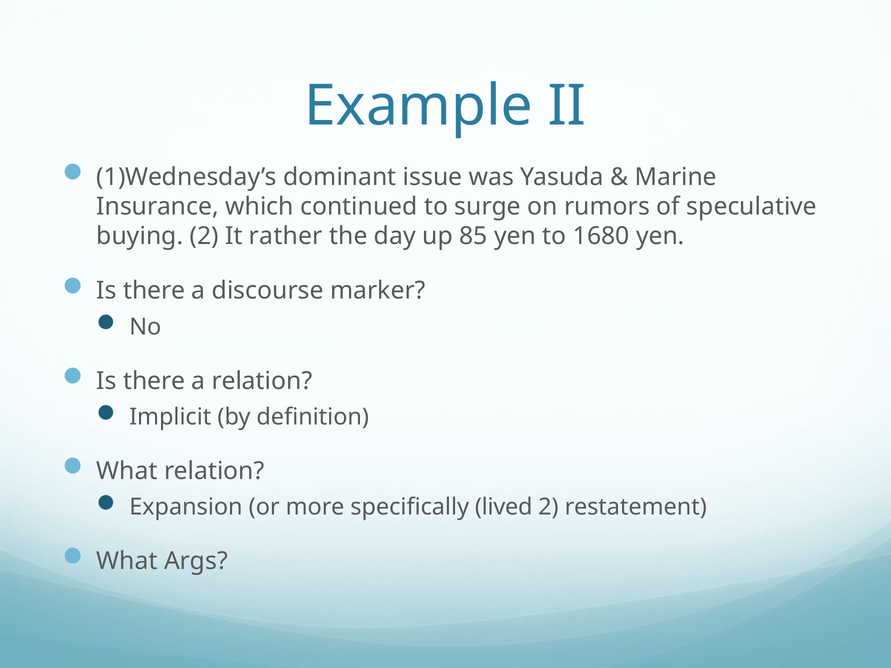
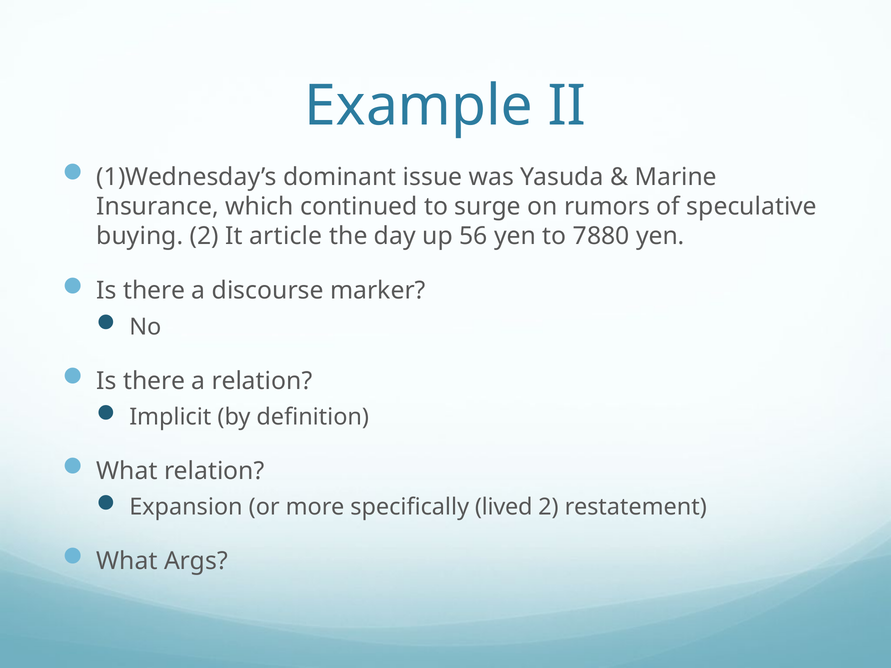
rather: rather -> article (286, 236)
85: 85 -> 56 (473, 236)
1680: 1680 -> 7880 (601, 236)
